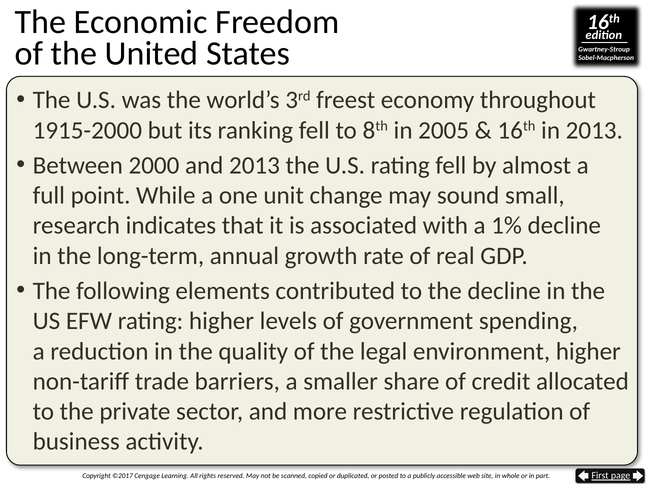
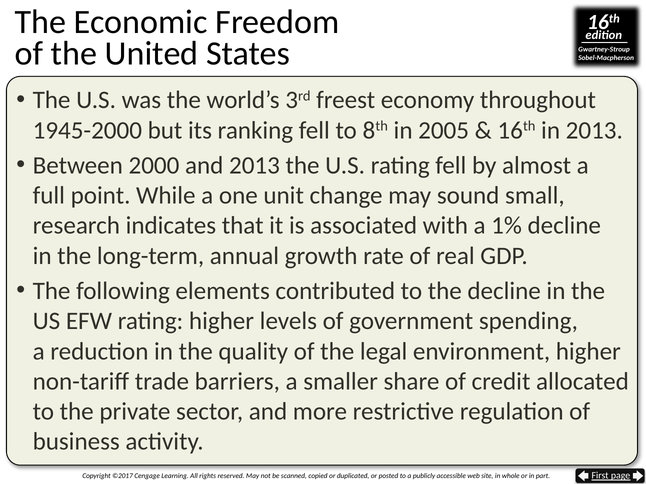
1915-2000: 1915-2000 -> 1945-2000 (87, 130)
